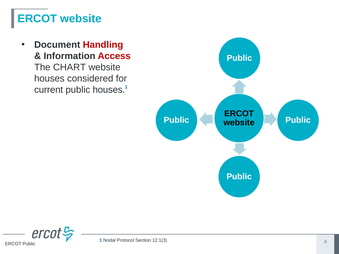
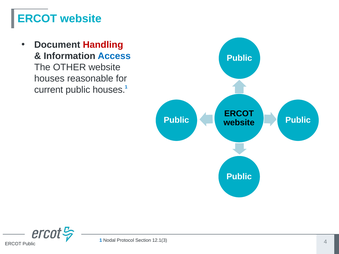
Access colour: red -> blue (114, 56)
CHART: CHART -> OTHER (70, 67)
considered: considered -> reasonable (90, 79)
